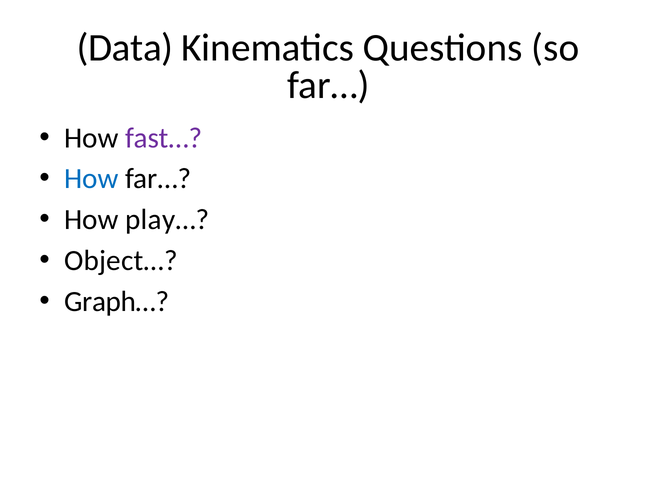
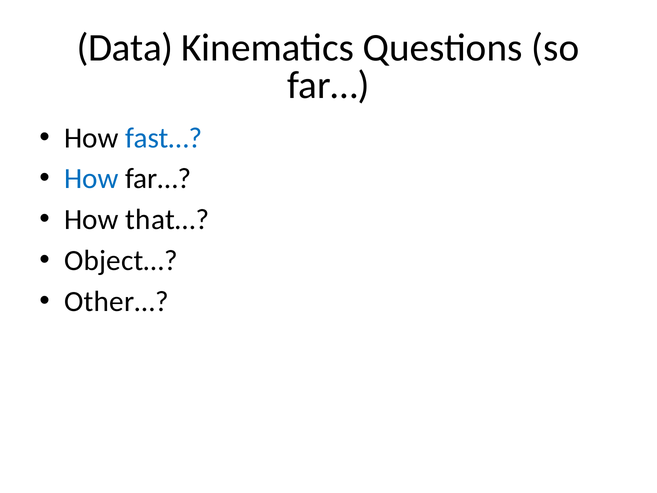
fast… colour: purple -> blue (164, 138)
play…: play… -> that… (167, 220)
Graph…: Graph… -> Other… (116, 301)
